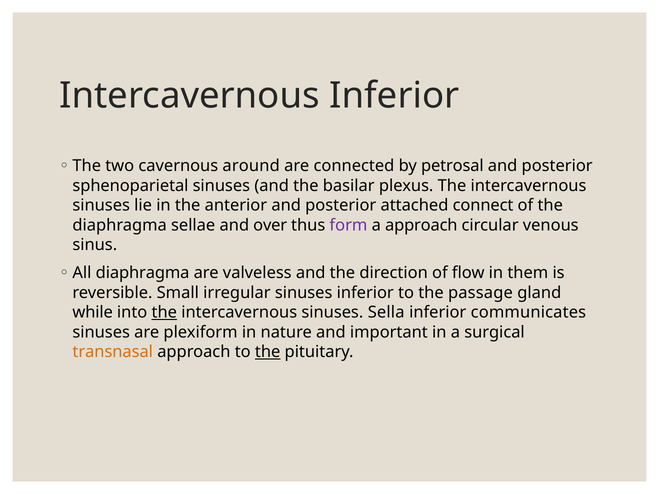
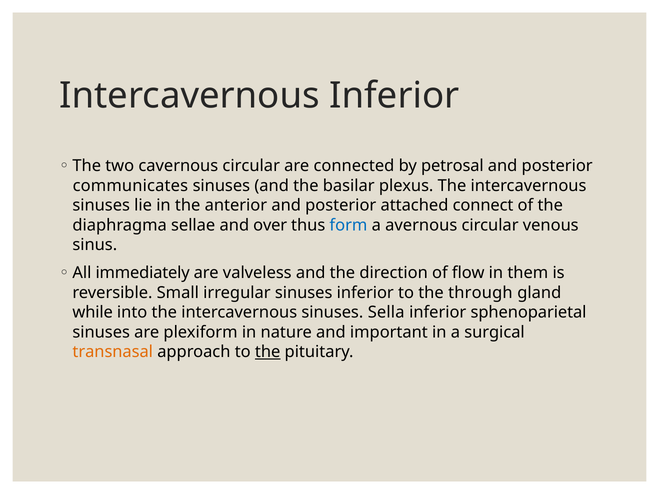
cavernous around: around -> circular (251, 166)
sphenoparietal: sphenoparietal -> communicates (130, 186)
form colour: purple -> blue (348, 225)
a approach: approach -> avernous (421, 225)
All diaphragma: diaphragma -> immediately (143, 273)
passage: passage -> through (480, 293)
the underline: present -> none (164, 313)
communicates: communicates -> sphenoparietal (529, 313)
